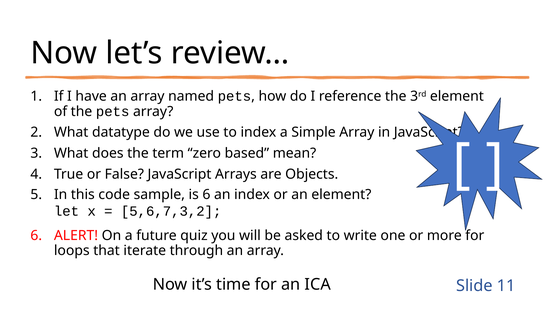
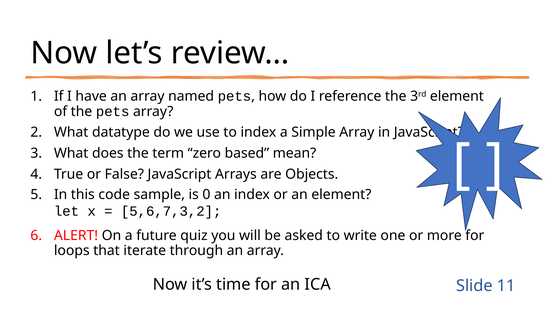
is 6: 6 -> 0 (206, 194)
